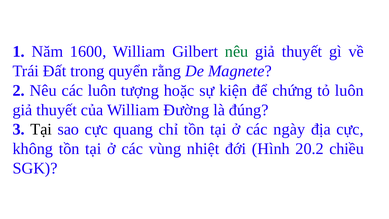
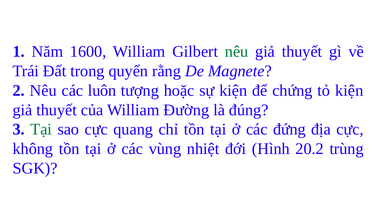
tỏ luôn: luôn -> kiện (349, 90)
Tại colour: black -> green (41, 129)
ngày: ngày -> đứng (289, 129)
chiều: chiều -> trùng (347, 149)
